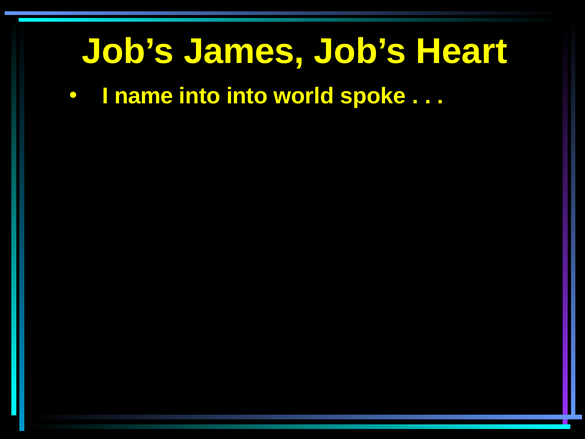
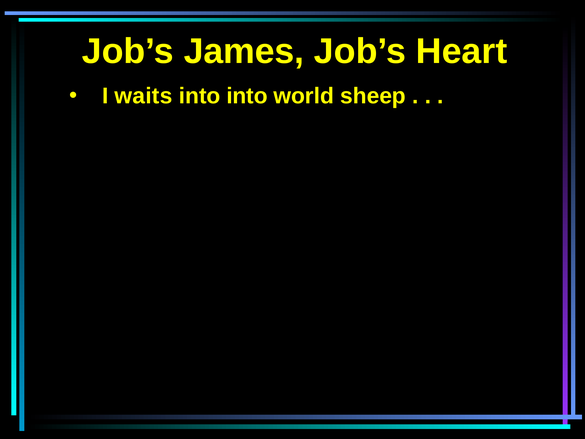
name: name -> waits (144, 96)
spoke: spoke -> sheep (373, 96)
